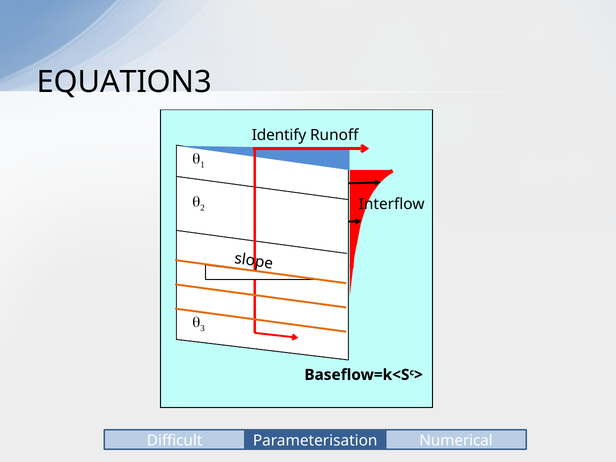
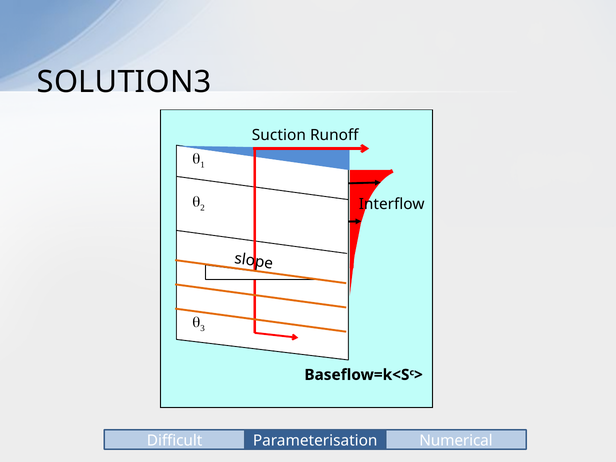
EQUATION3: EQUATION3 -> SOLUTION3 (124, 82)
Identify: Identify -> Suction (279, 135)
